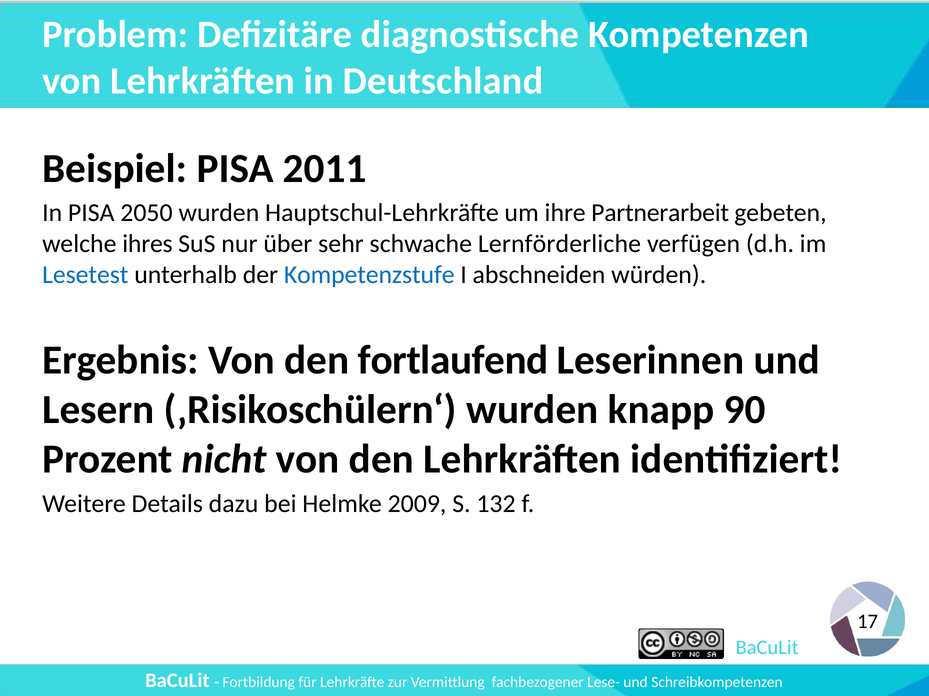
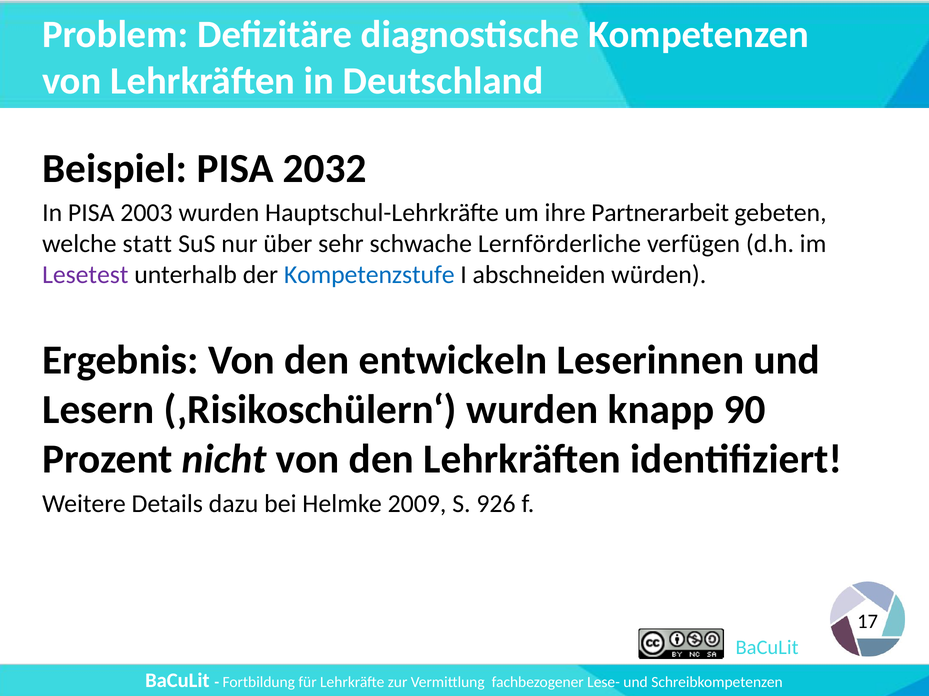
2011: 2011 -> 2032 (325, 169)
2050: 2050 -> 2003 (146, 213)
ihres: ihres -> statt (147, 244)
Lesetest colour: blue -> purple (85, 275)
fortlaufend: fortlaufend -> entwickeln (453, 361)
132: 132 -> 926 (496, 504)
